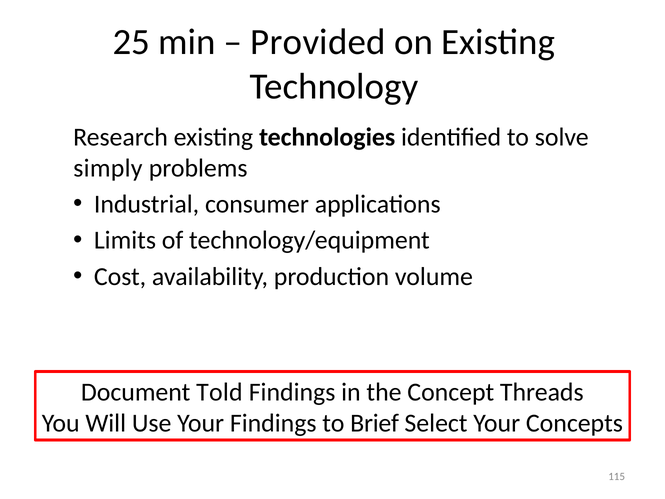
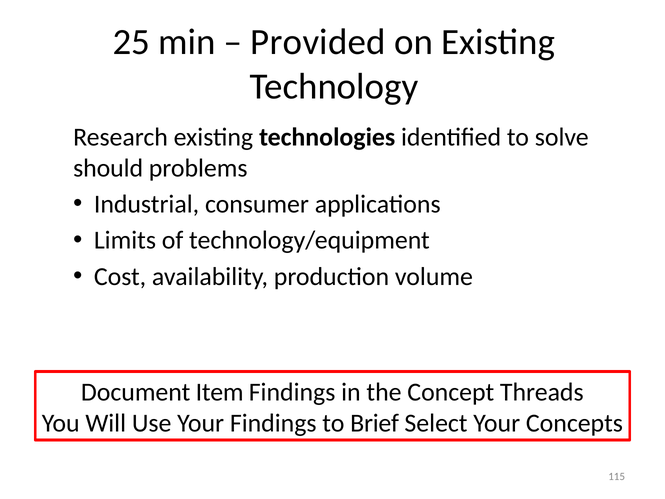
simply: simply -> should (108, 168)
Told: Told -> Item (220, 392)
